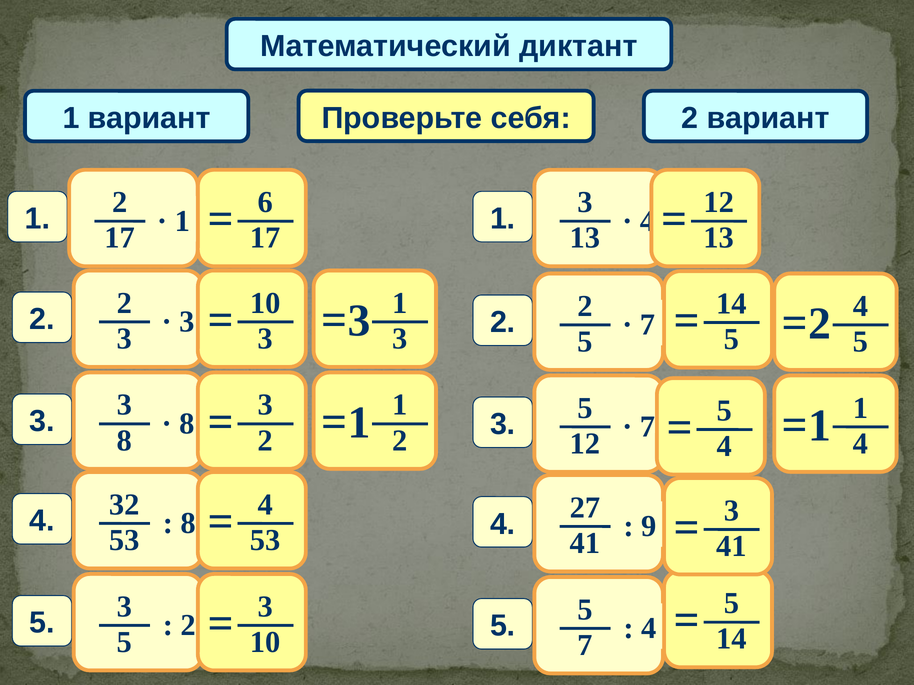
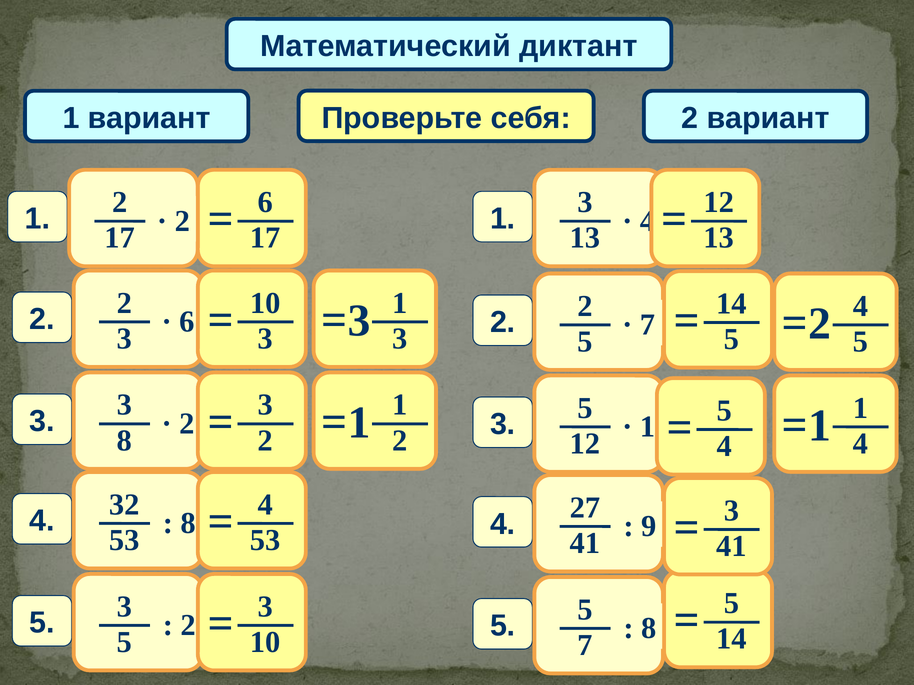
1: 1 -> 2 (182, 221)
3: 3 -> 6 (187, 322)
8: 8 -> 2 (187, 424)
7: 7 -> 1 (647, 427)
4: 4 -> 8 (649, 629)
